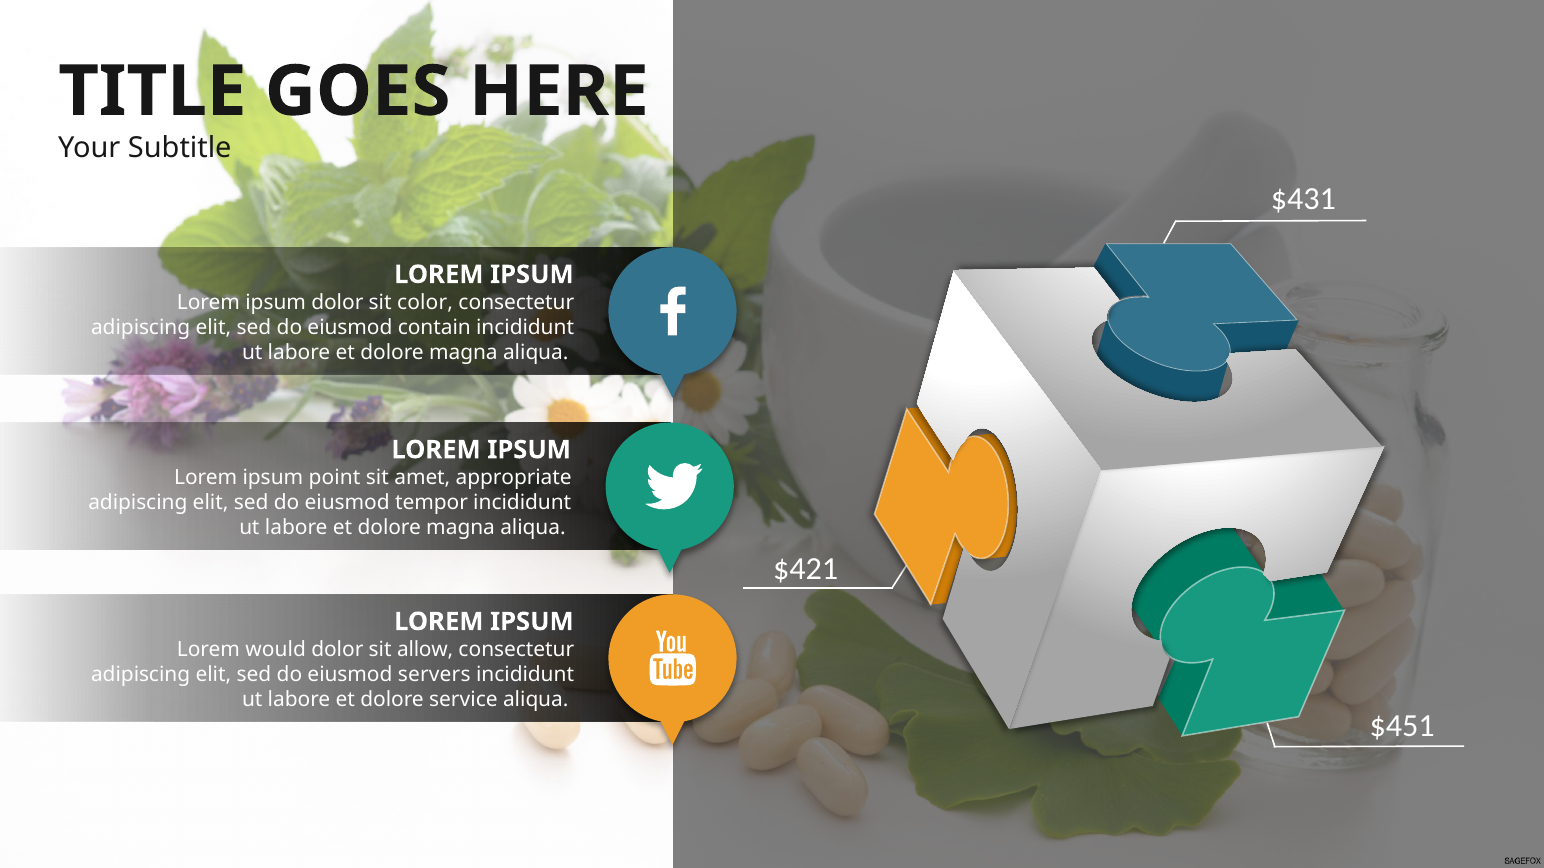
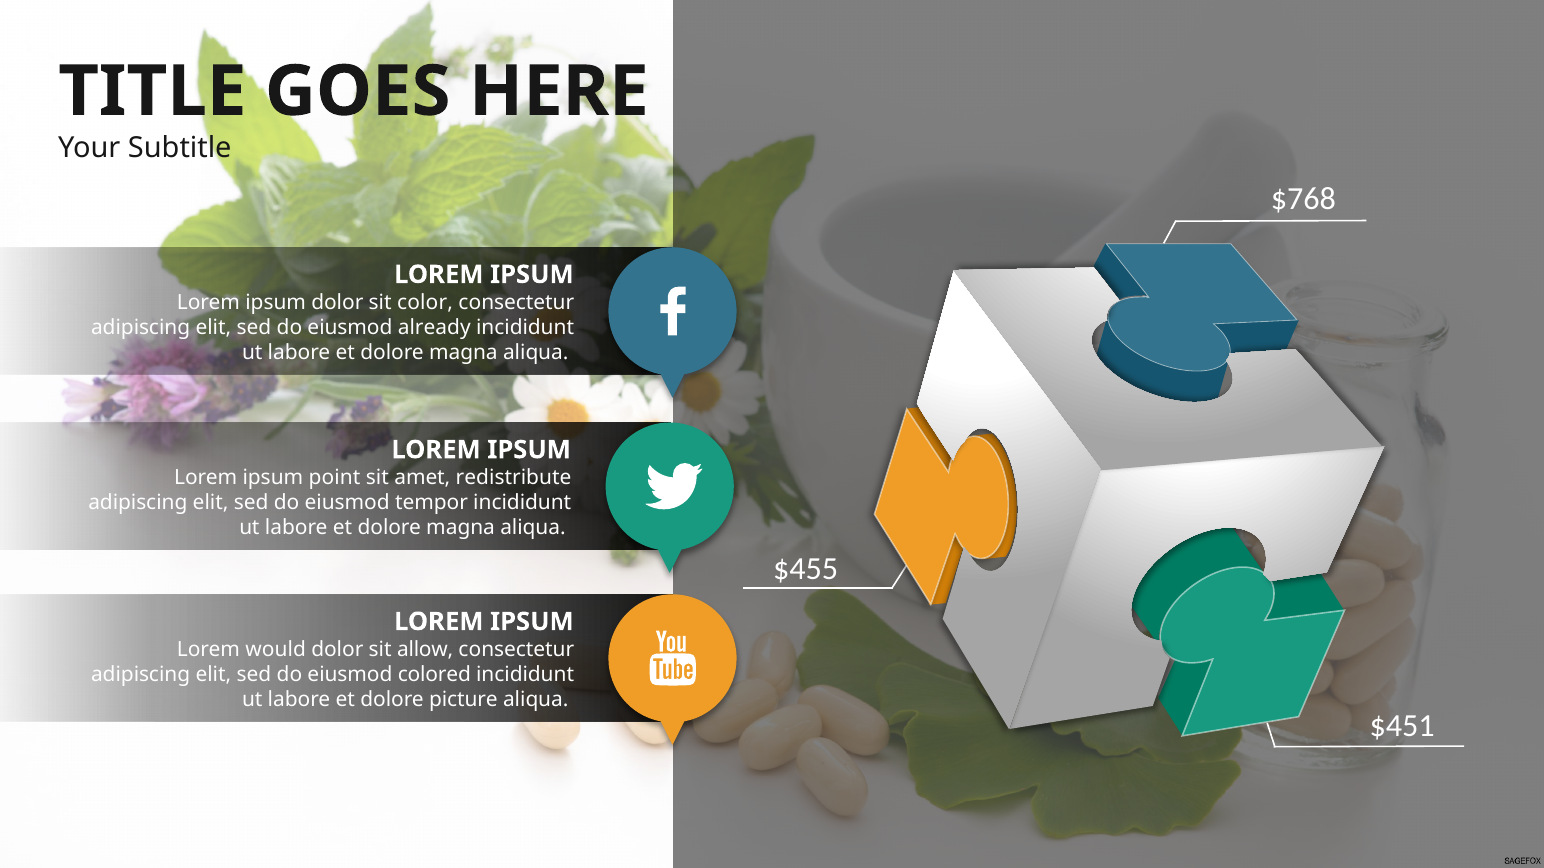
$431: $431 -> $768 (1303, 199)
contain: contain -> already (434, 327)
appropriate: appropriate -> redistribute (514, 478)
$421: $421 -> $455 (806, 569)
servers: servers -> colored (434, 675)
service: service -> picture (463, 700)
